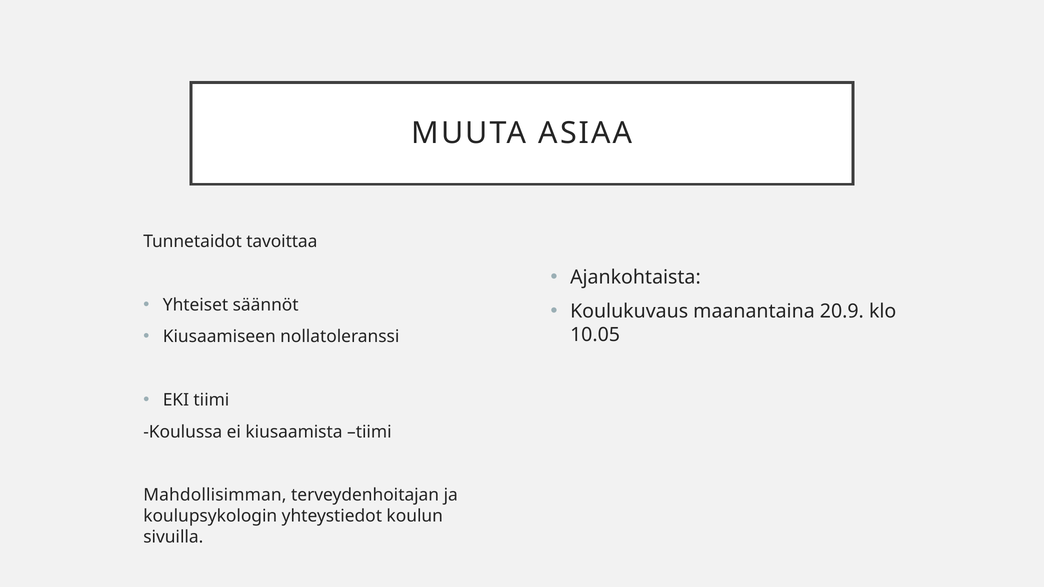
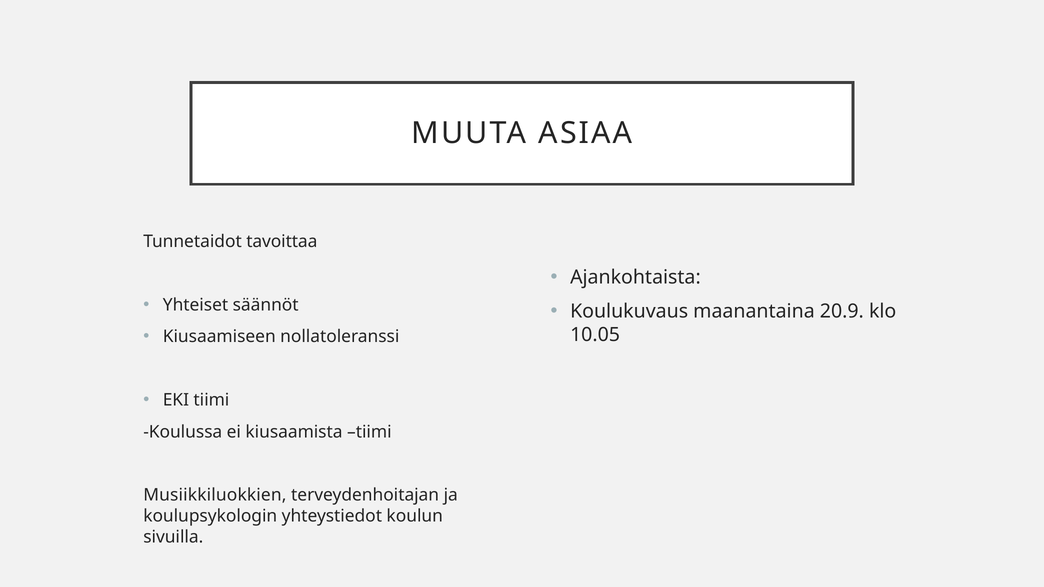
Mahdollisimman: Mahdollisimman -> Musiikkiluokkien (215, 495)
